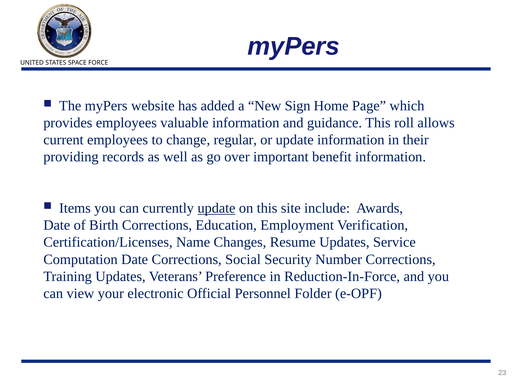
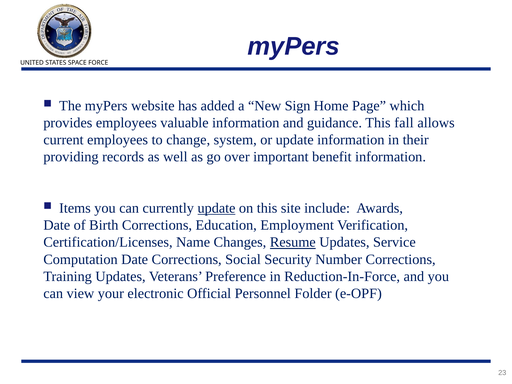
roll: roll -> fall (404, 123)
regular: regular -> system (235, 140)
Resume underline: none -> present (293, 242)
